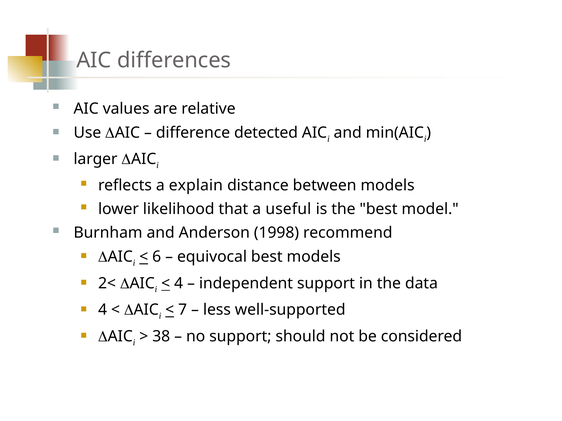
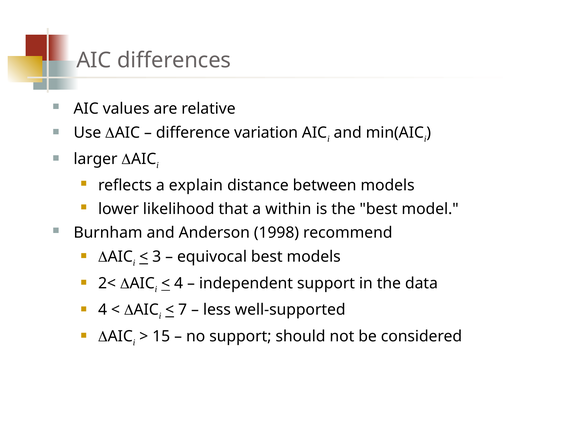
detected: detected -> variation (266, 133)
useful: useful -> within (288, 209)
6: 6 -> 3 (157, 257)
38: 38 -> 15 (161, 337)
